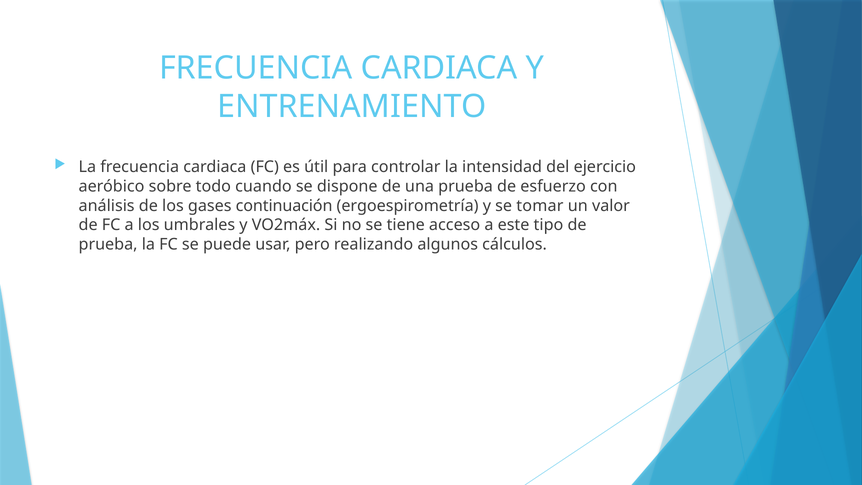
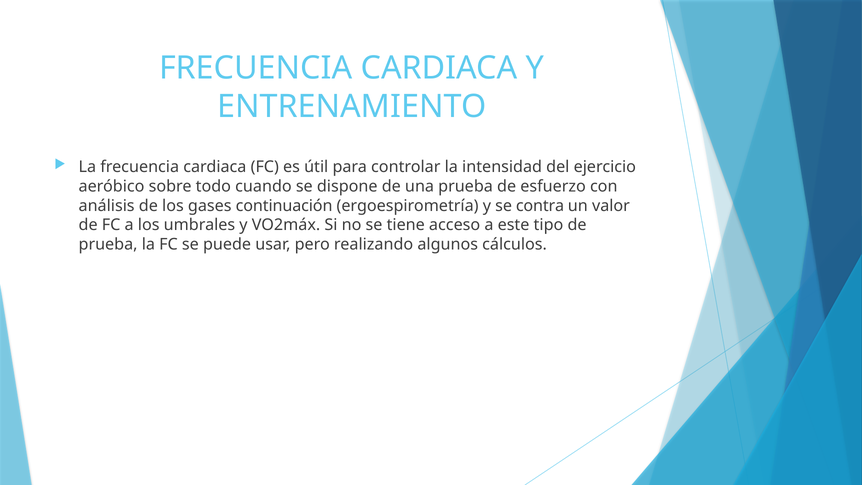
tomar: tomar -> contra (540, 206)
